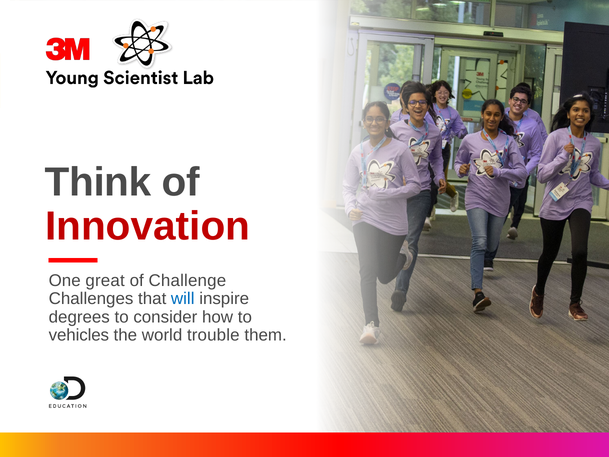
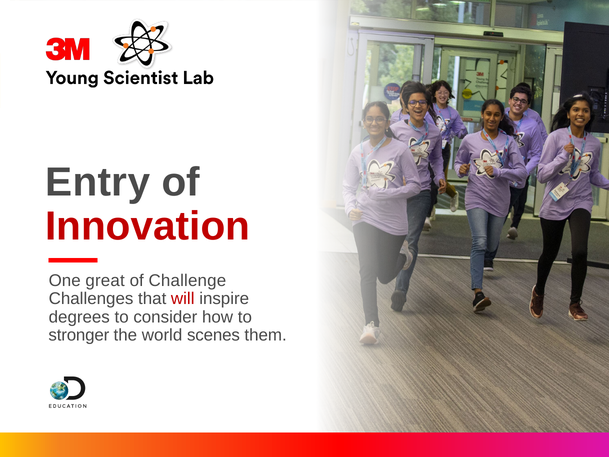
Think: Think -> Entry (98, 182)
will colour: blue -> red (183, 299)
vehicles: vehicles -> stronger (79, 335)
trouble: trouble -> scenes (213, 335)
